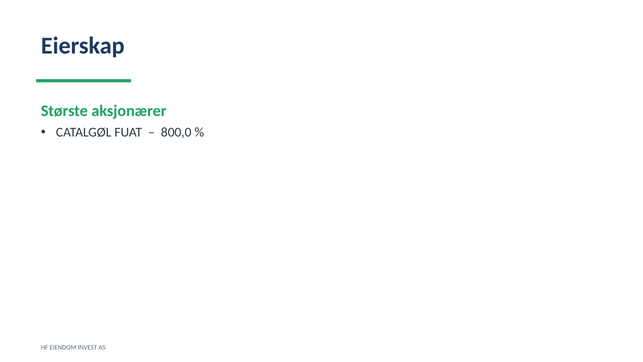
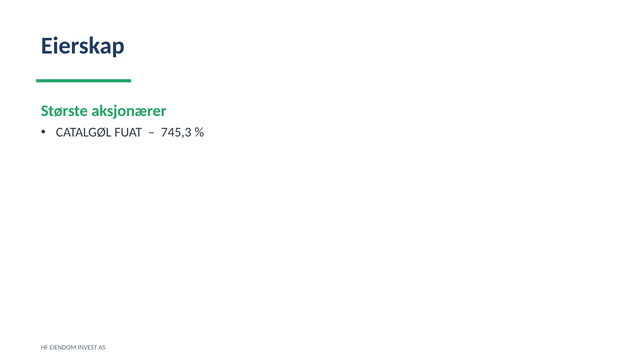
800,0: 800,0 -> 745,3 (176, 132)
